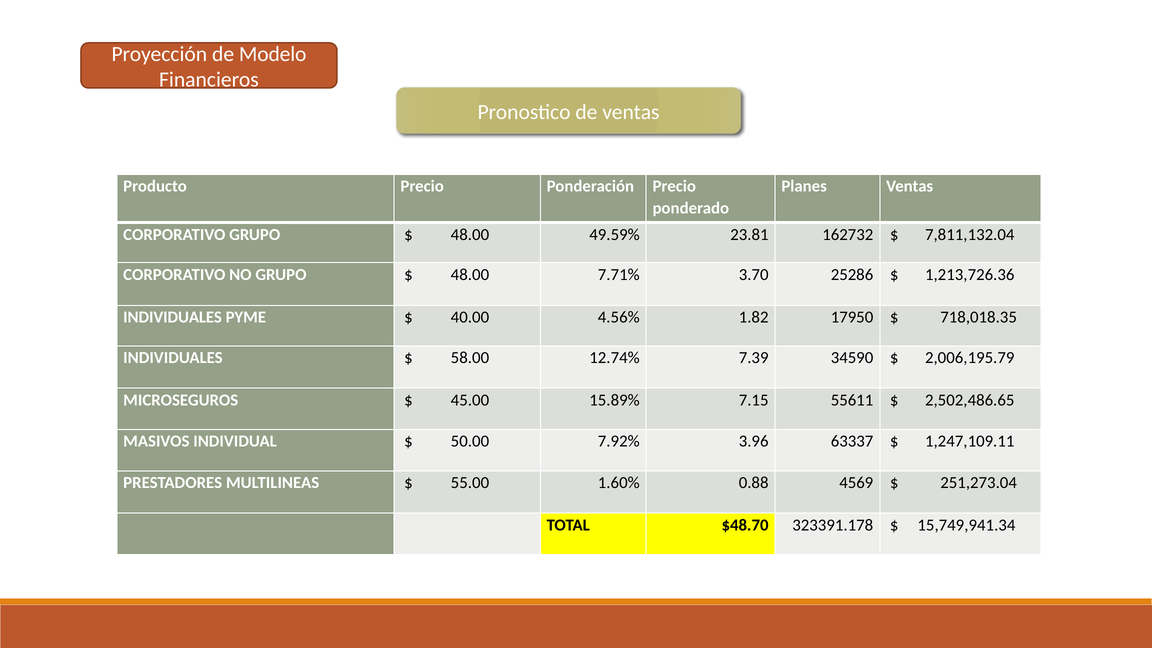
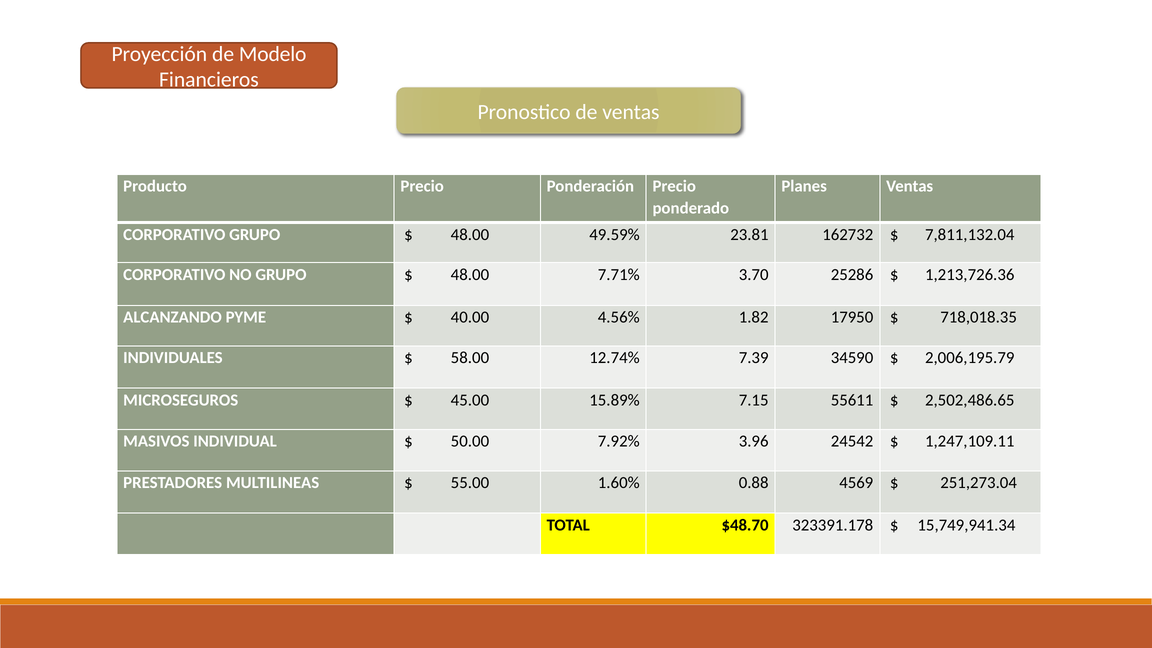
INDIVIDUALES: INDIVIDUALES -> ALCANZANDO (173, 317)
63337: 63337 -> 24542 (852, 441)
